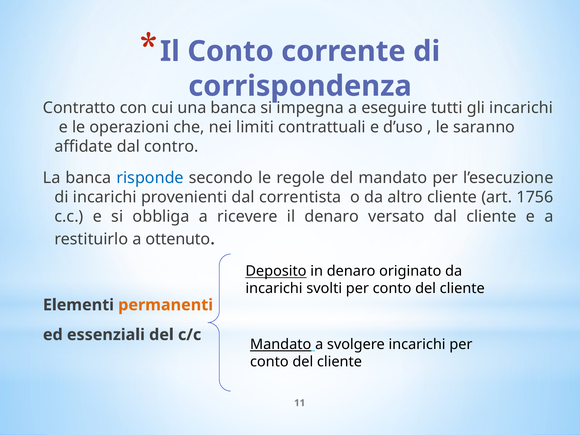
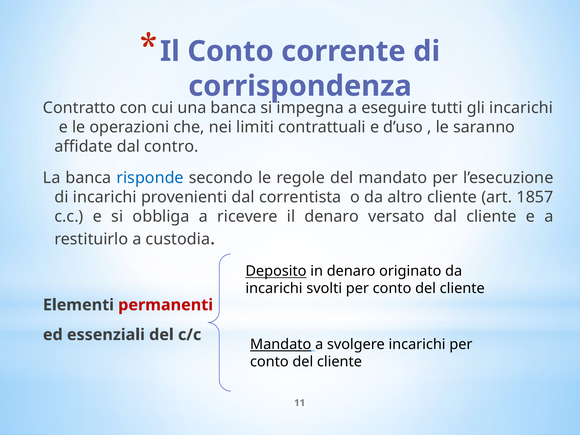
1756: 1756 -> 1857 (535, 197)
ottenuto: ottenuto -> custodia (178, 239)
permanenti colour: orange -> red (166, 305)
